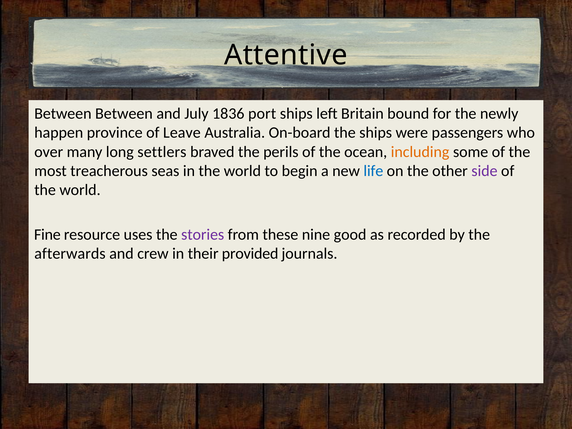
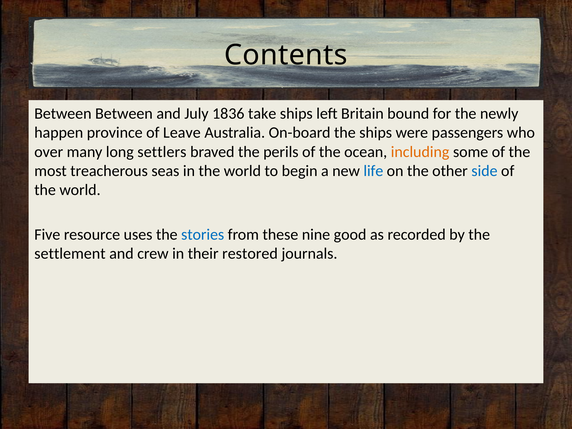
Attentive: Attentive -> Contents (286, 55)
port: port -> take (262, 114)
side colour: purple -> blue (484, 171)
Fine: Fine -> Five (47, 235)
stories colour: purple -> blue (203, 235)
afterwards: afterwards -> settlement (70, 254)
provided: provided -> restored (250, 254)
